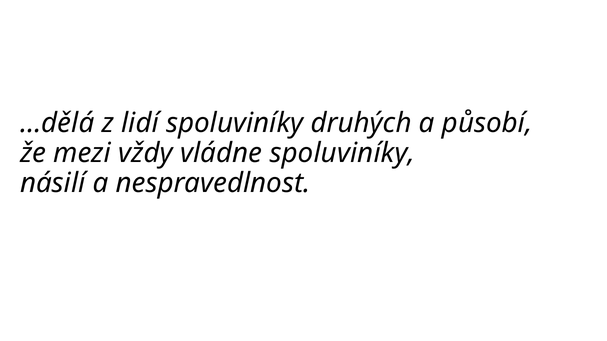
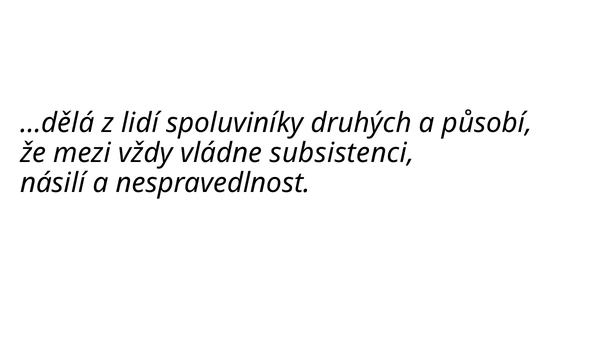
vládne spoluviníky: spoluviníky -> subsistenci (342, 153)
